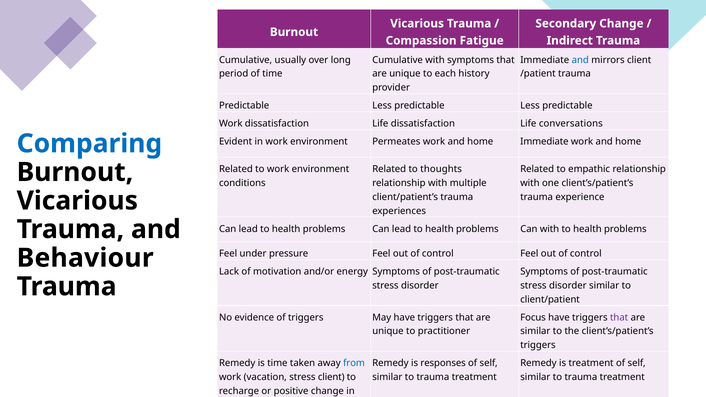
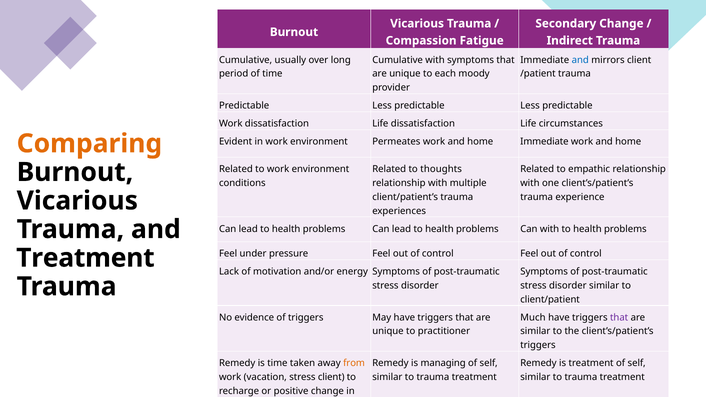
history: history -> moody (474, 74)
conversations: conversations -> circumstances (571, 124)
Comparing colour: blue -> orange (89, 144)
Behaviour: Behaviour -> Treatment (85, 258)
Focus: Focus -> Much (533, 318)
from colour: blue -> orange (354, 363)
responses: responses -> managing (443, 363)
